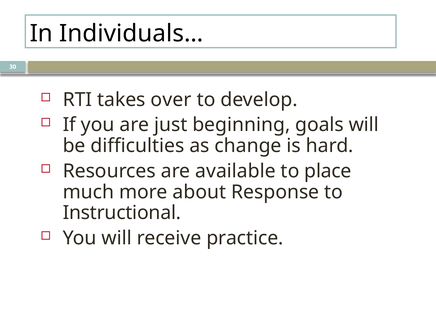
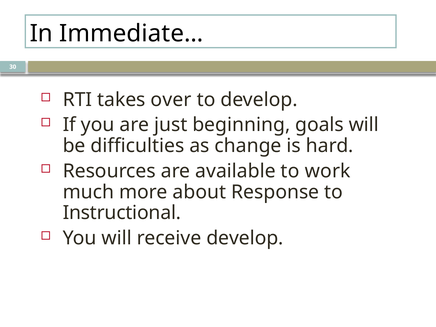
Individuals…: Individuals… -> Immediate… (131, 33)
place: place -> work (328, 171)
receive practice: practice -> develop (245, 238)
